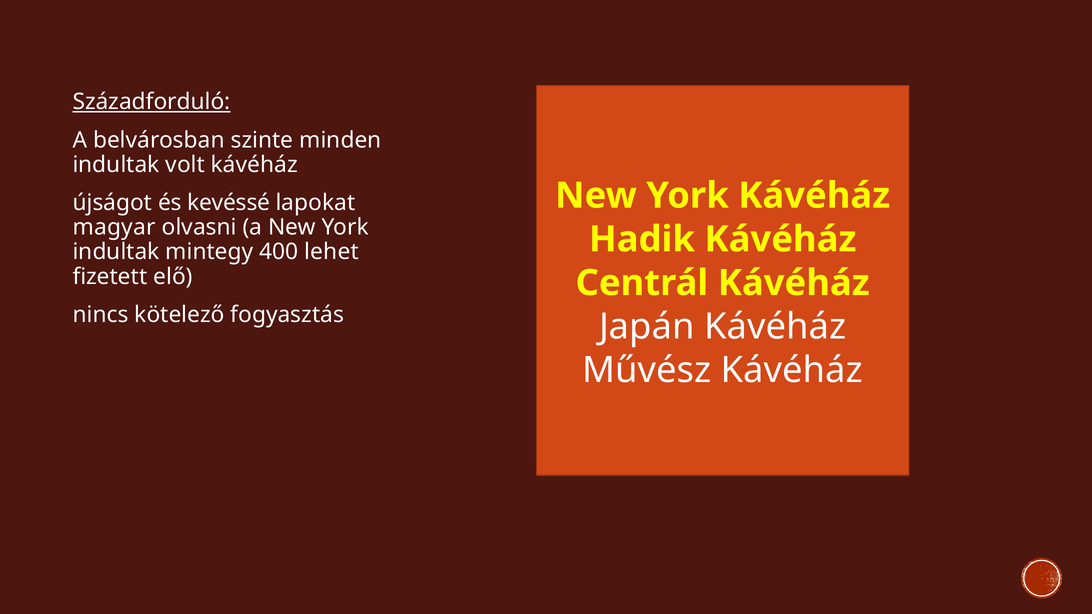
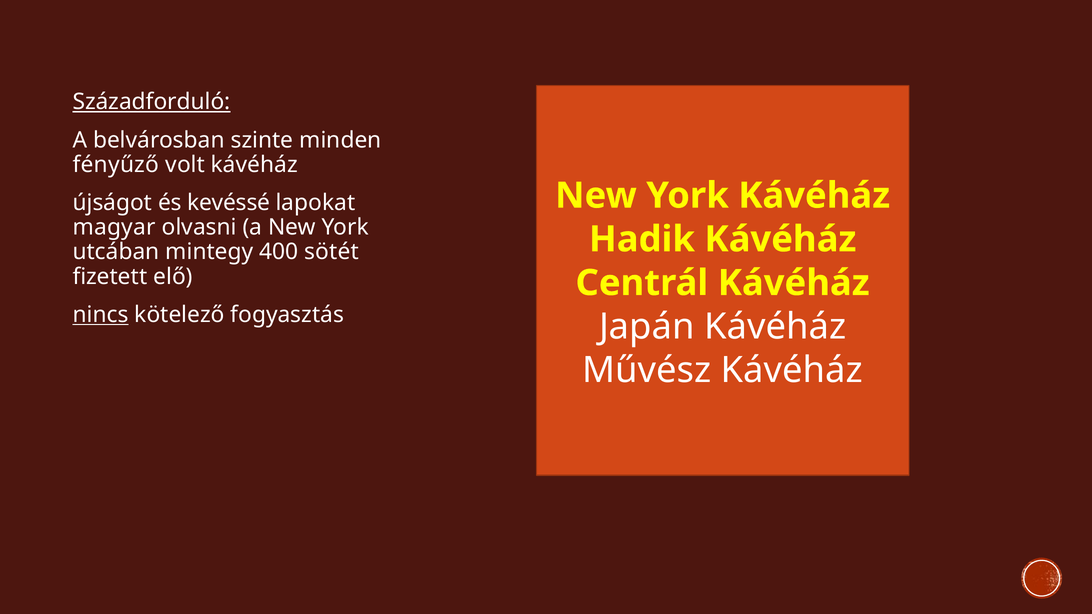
indultak: indultak -> fényűző (116, 165)
indultak: indultak -> utcában (116, 252)
lehet: lehet -> sötét (332, 252)
nincs underline: none -> present (101, 315)
